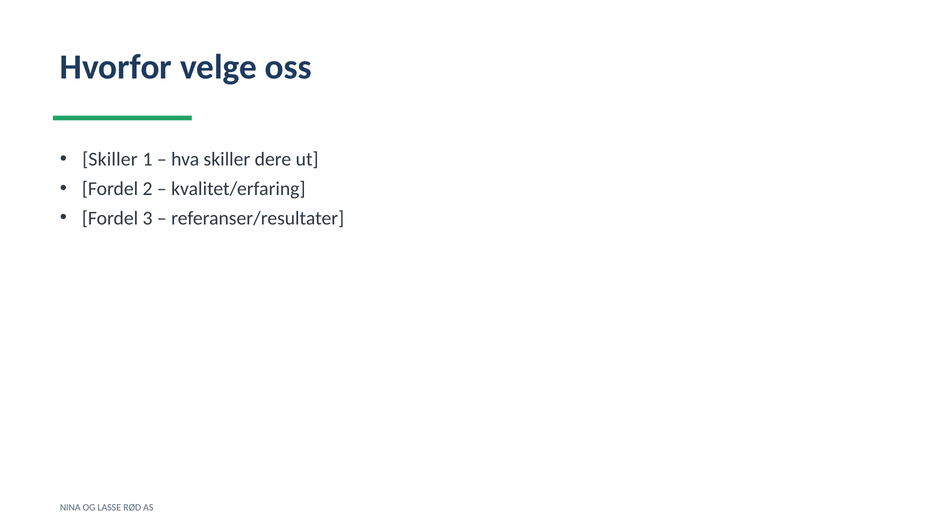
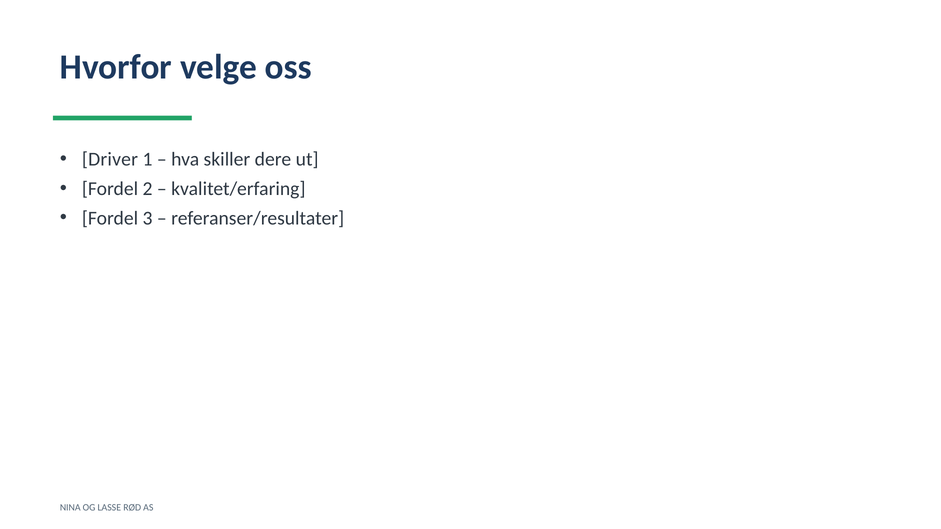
Skiller: Skiller -> Driver (110, 159)
